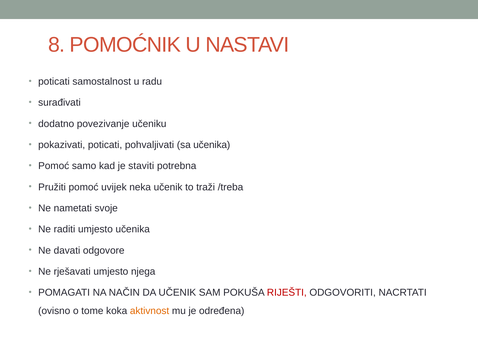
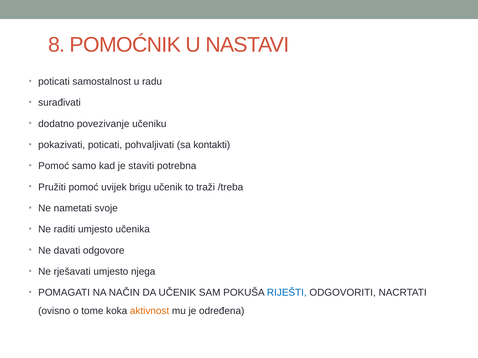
sa učenika: učenika -> kontakti (212, 145)
neka: neka -> brigu (140, 187)
RIJEŠTI colour: red -> blue (287, 293)
